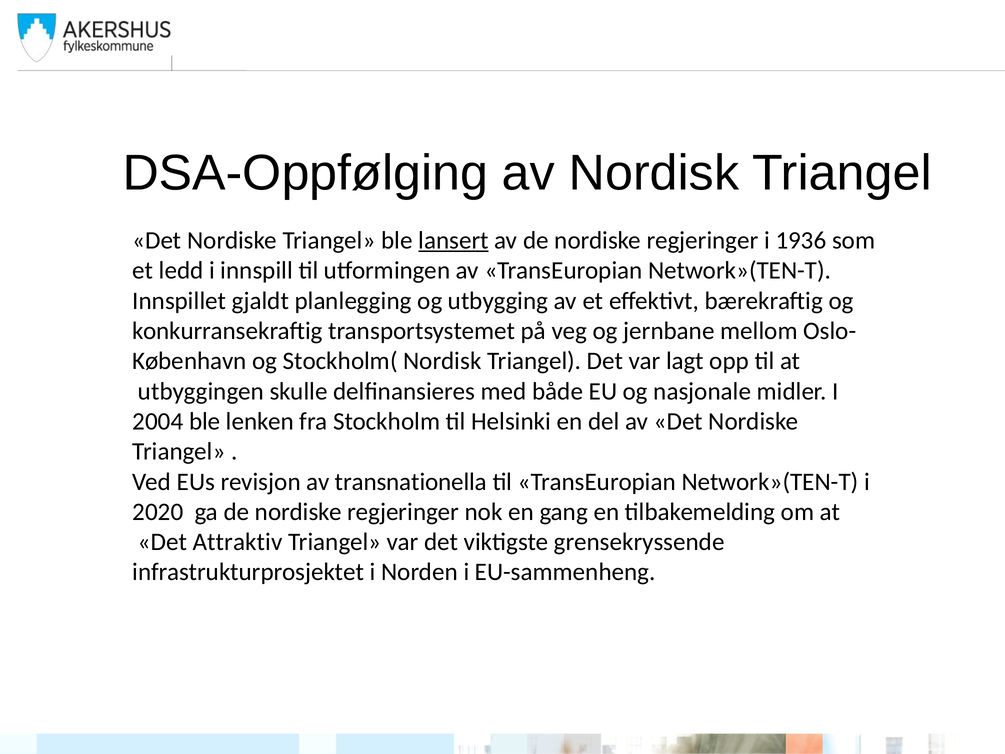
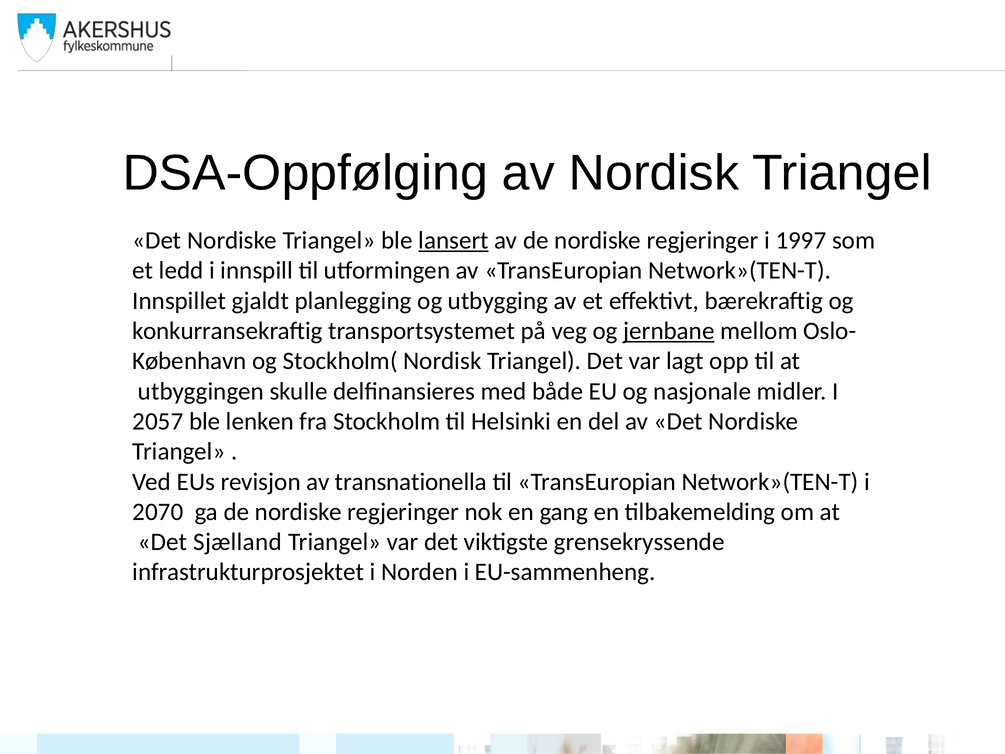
1936: 1936 -> 1997 (801, 240)
jernbane underline: none -> present (669, 331)
2004: 2004 -> 2057 (158, 421)
2020: 2020 -> 2070 (158, 512)
Attraktiv: Attraktiv -> Sjælland (238, 542)
